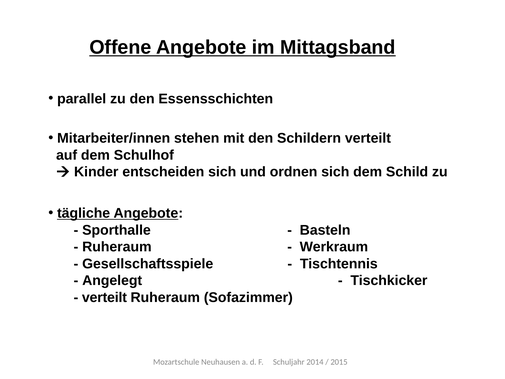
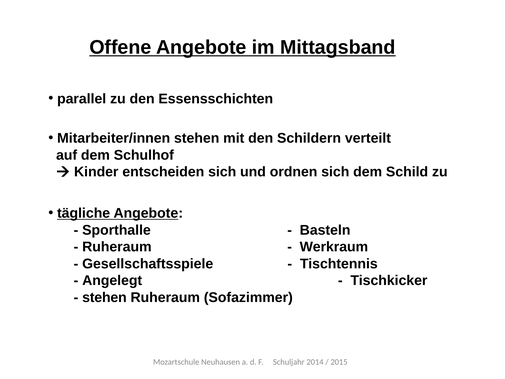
verteilt: verteilt -> stehen (104, 297)
